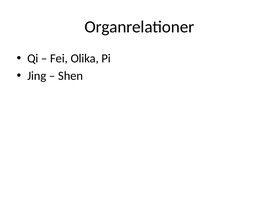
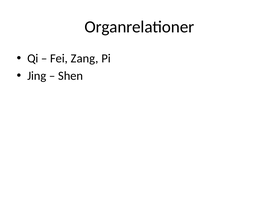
Olika: Olika -> Zang (85, 59)
